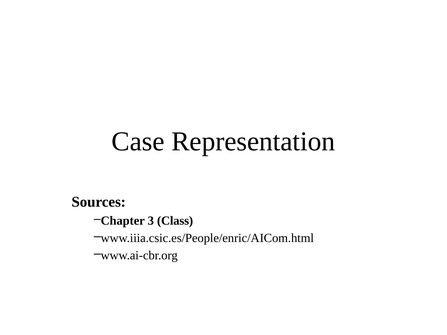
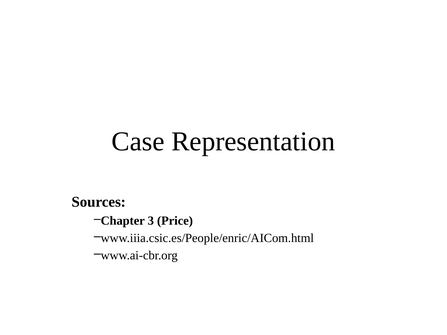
Class: Class -> Price (175, 221)
